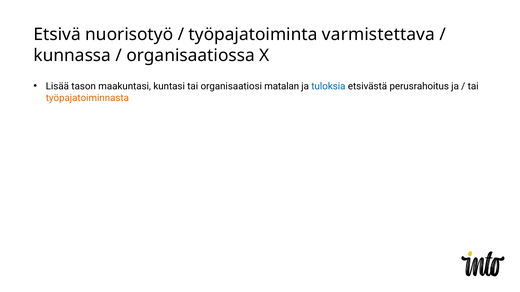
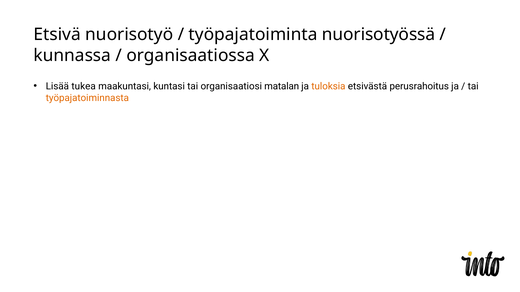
varmistettava: varmistettava -> nuorisotyössä (379, 35)
tason: tason -> tukea (84, 86)
tuloksia colour: blue -> orange (328, 86)
